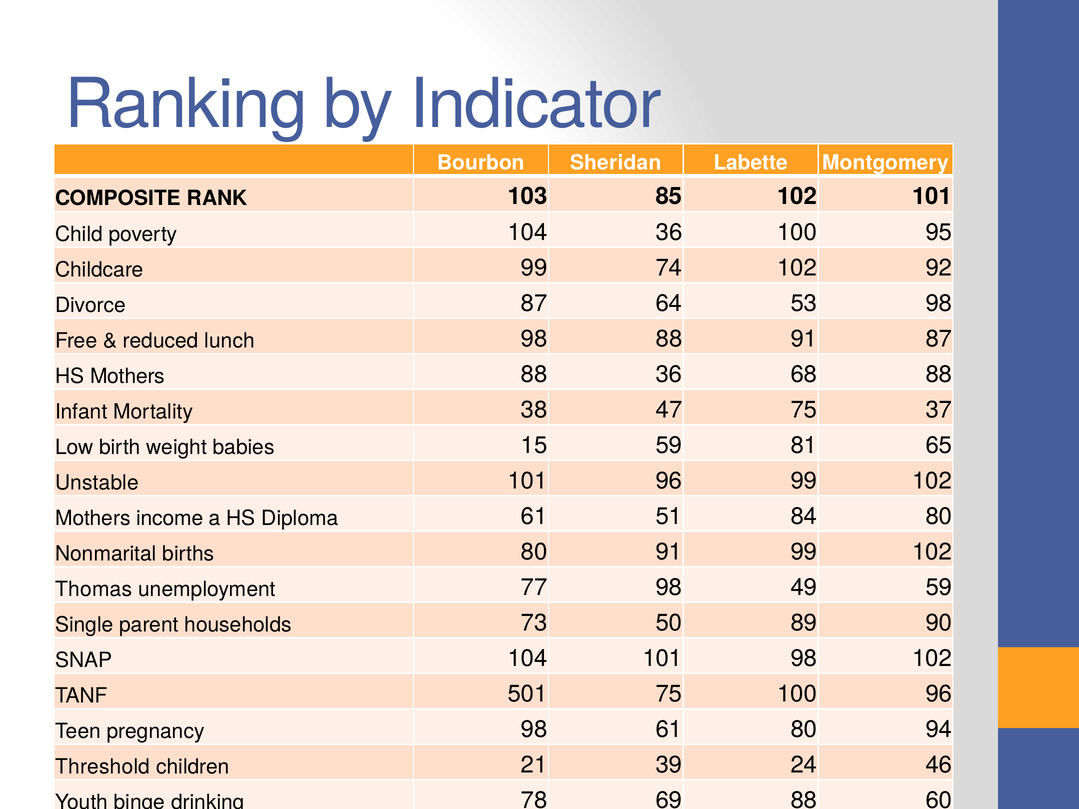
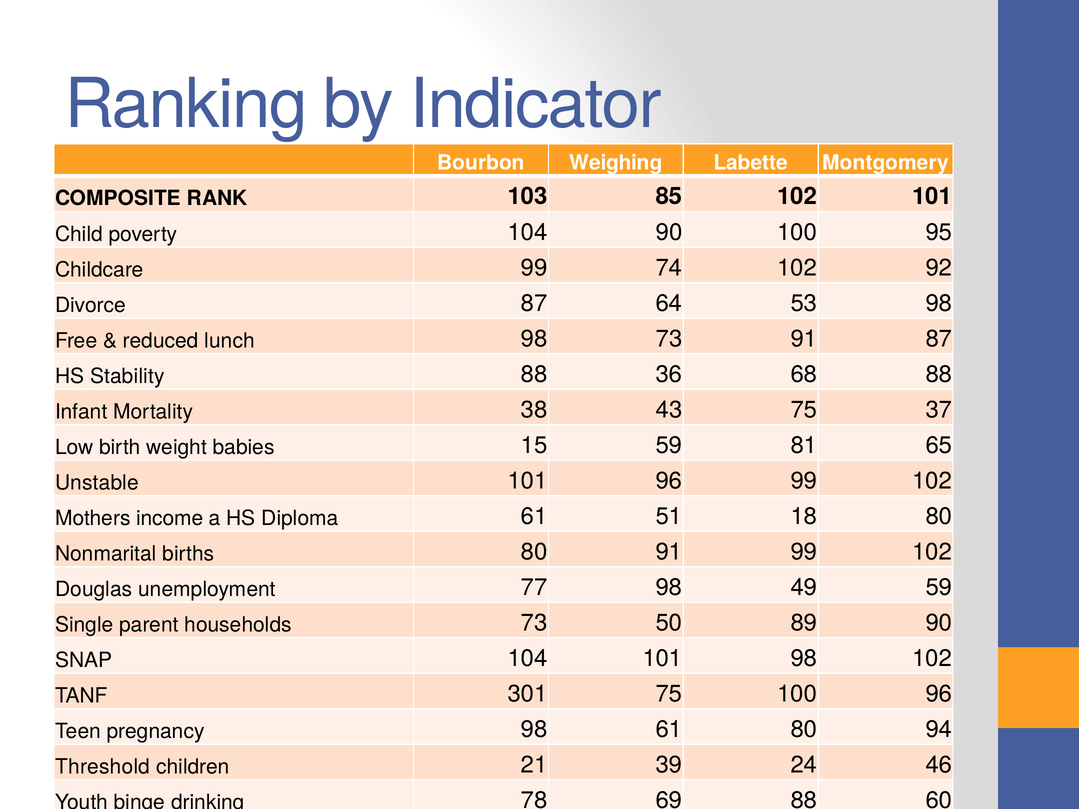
Sheridan: Sheridan -> Weighing (616, 163)
104 36: 36 -> 90 (669, 233)
98 88: 88 -> 73 (669, 339)
HS Mothers: Mothers -> Stability (127, 376)
47: 47 -> 43 (669, 410)
84: 84 -> 18 (804, 517)
Thomas: Thomas -> Douglas (94, 590)
501: 501 -> 301 (528, 694)
